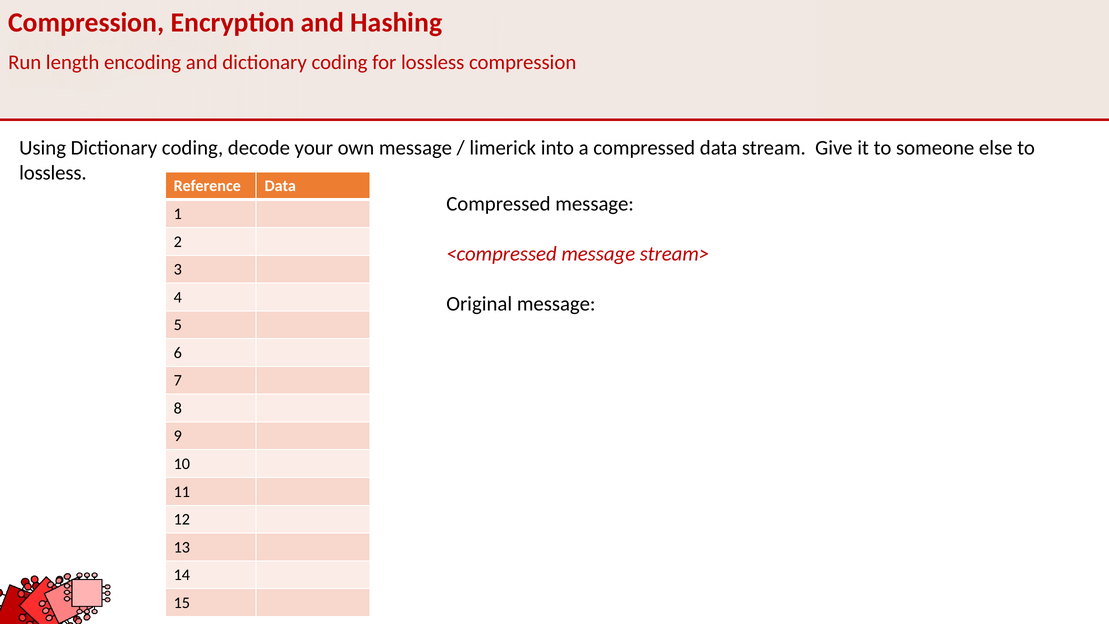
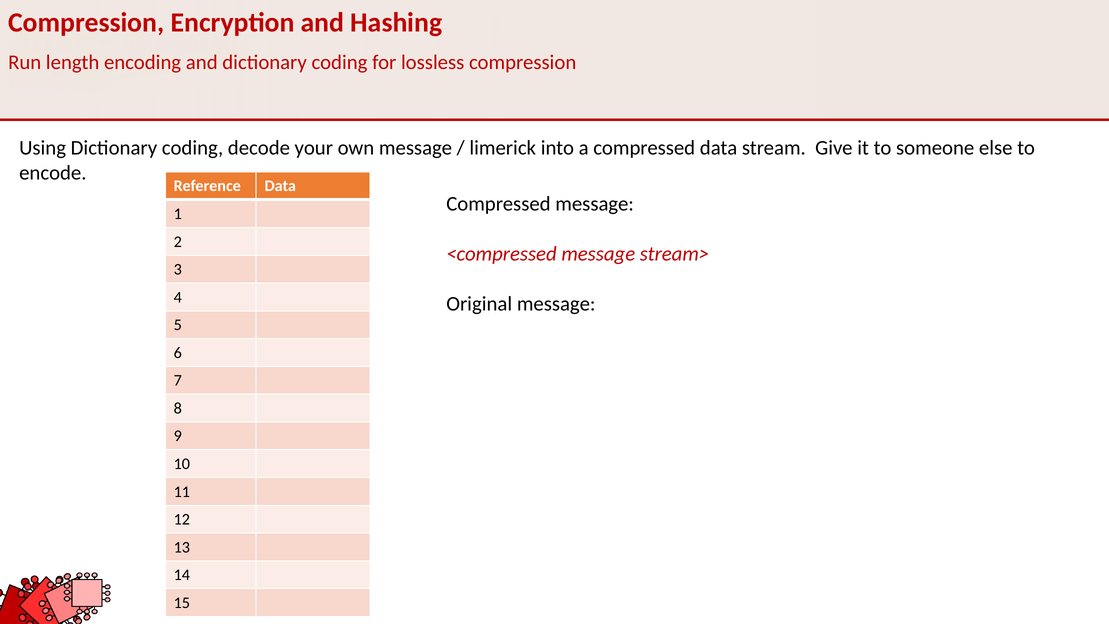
lossless: lossless -> encode (53, 173)
